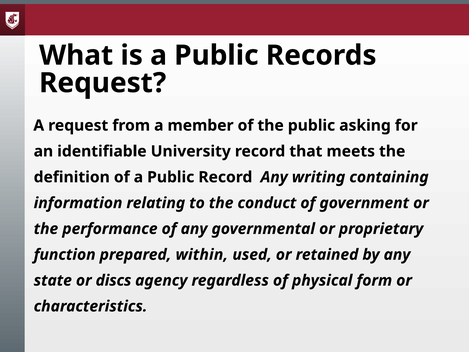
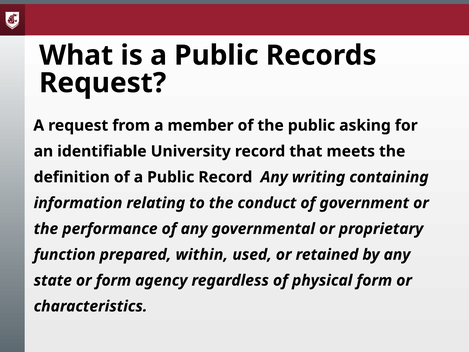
or discs: discs -> form (113, 280)
